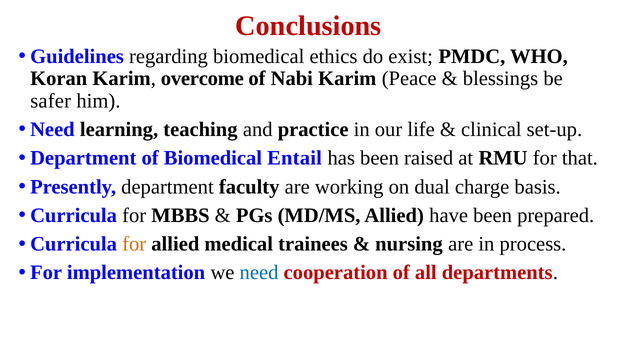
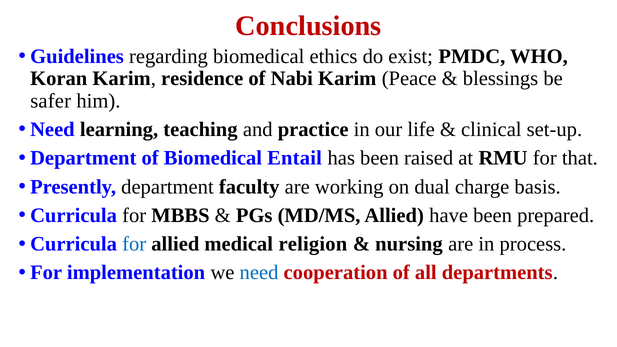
overcome: overcome -> residence (202, 79)
for colour: orange -> blue (134, 244)
trainees: trainees -> religion (313, 244)
